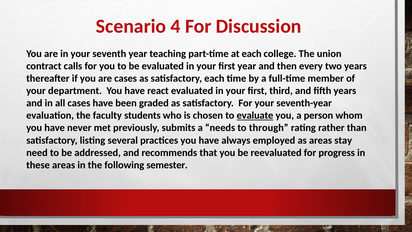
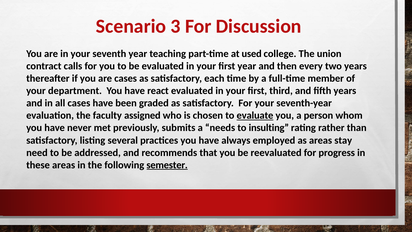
4: 4 -> 3 (176, 26)
at each: each -> used (252, 54)
students: students -> assigned (142, 115)
through: through -> insulting (269, 128)
semester underline: none -> present (167, 165)
